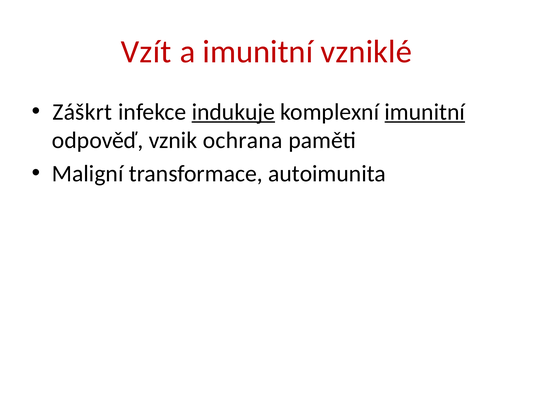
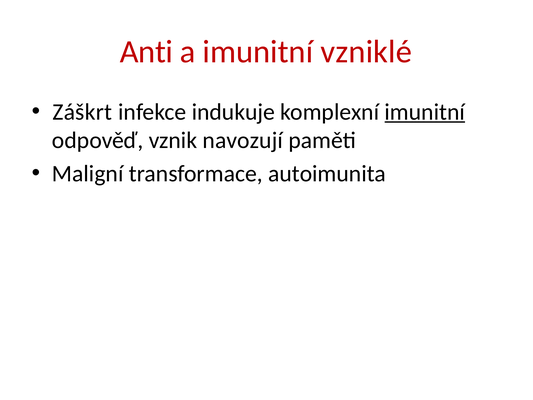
Vzít: Vzít -> Anti (146, 52)
indukuje underline: present -> none (233, 112)
ochrana: ochrana -> navozují (243, 140)
